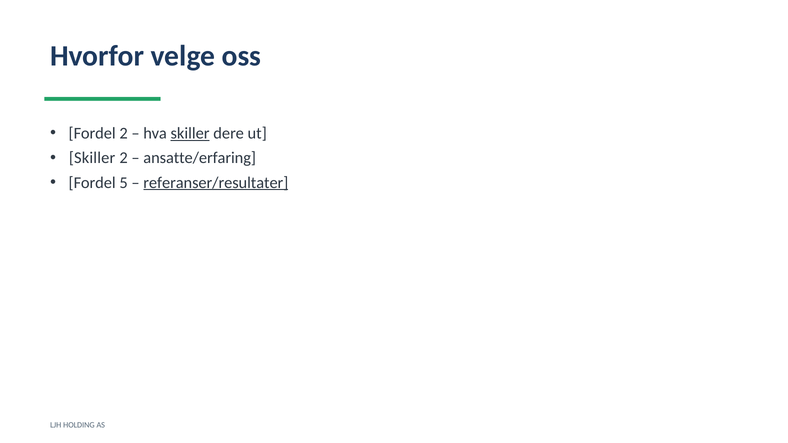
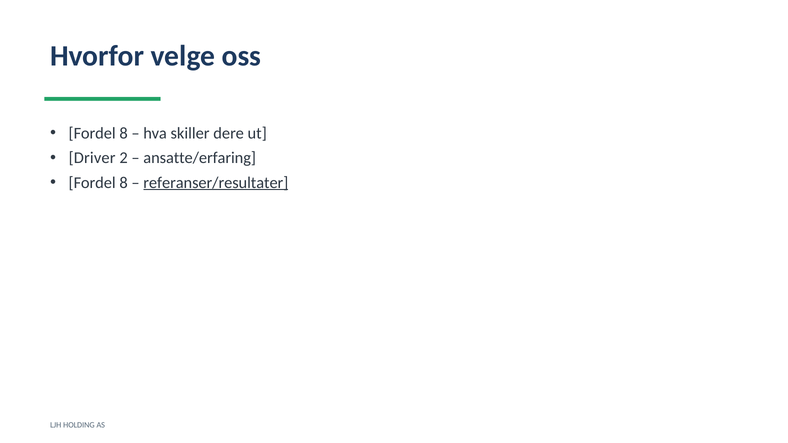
2: 2 -> 8 (124, 133)
skiller underline: present -> none (190, 133)
Skiller: Skiller -> Driver (92, 158)
5: 5 -> 8 (124, 183)
